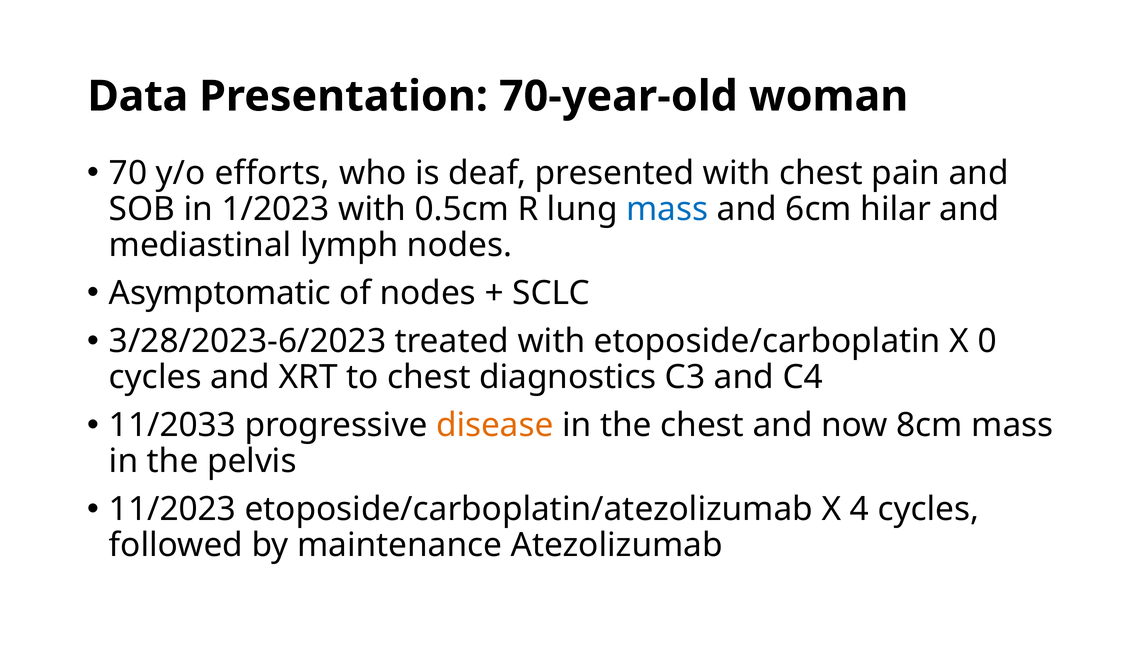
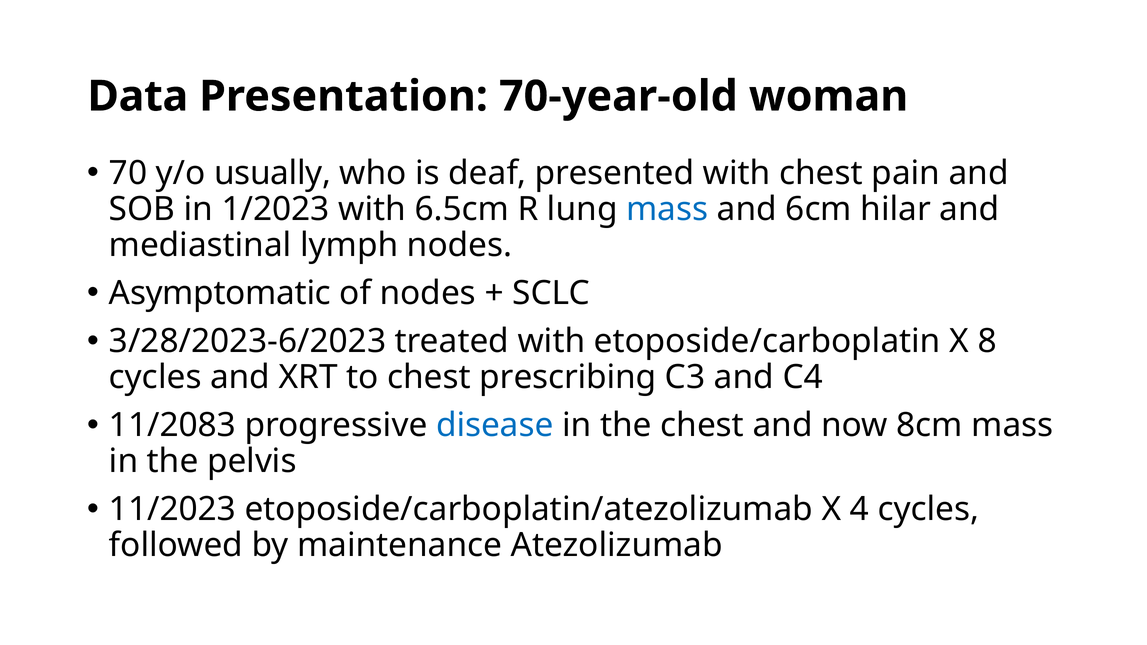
efforts: efforts -> usually (273, 173)
0.5cm: 0.5cm -> 6.5cm (462, 209)
0: 0 -> 8 (987, 341)
diagnostics: diagnostics -> prescribing (568, 377)
11/2033: 11/2033 -> 11/2083 (173, 425)
disease colour: orange -> blue (495, 425)
